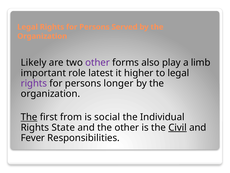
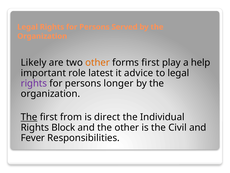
other colour: purple -> orange (98, 62)
forms also: also -> first (150, 62)
limb: limb -> help (201, 62)
higher: higher -> advice (139, 73)
social: social -> direct (107, 117)
State: State -> Block (63, 127)
Civil underline: present -> none (178, 127)
